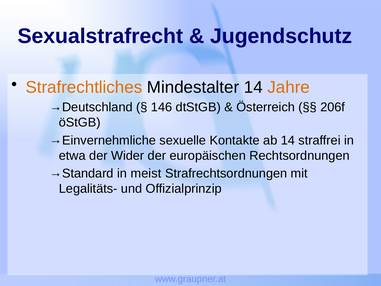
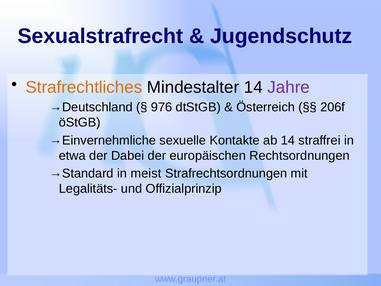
Jahre colour: orange -> purple (289, 87)
146: 146 -> 976 (162, 107)
Wider: Wider -> Dabei (128, 155)
